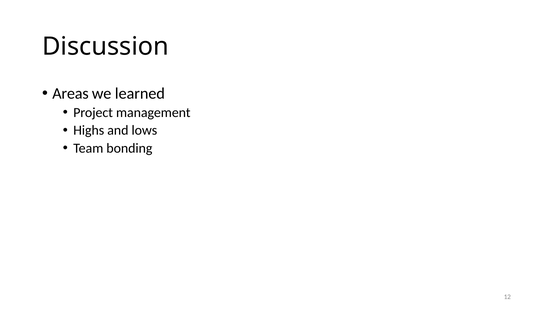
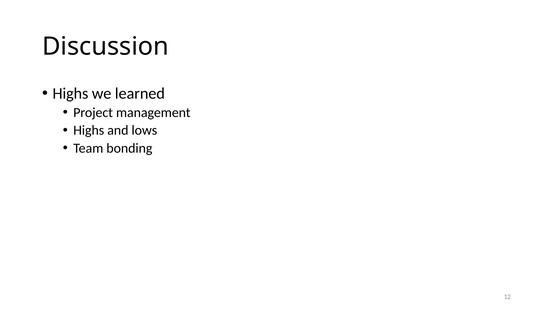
Areas: Areas -> Highs (70, 93)
